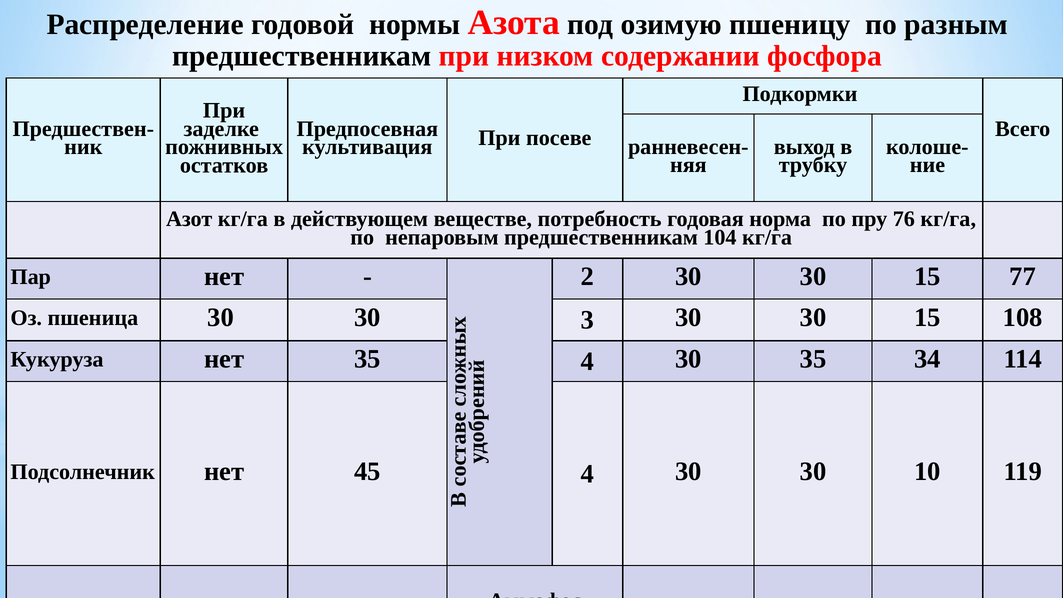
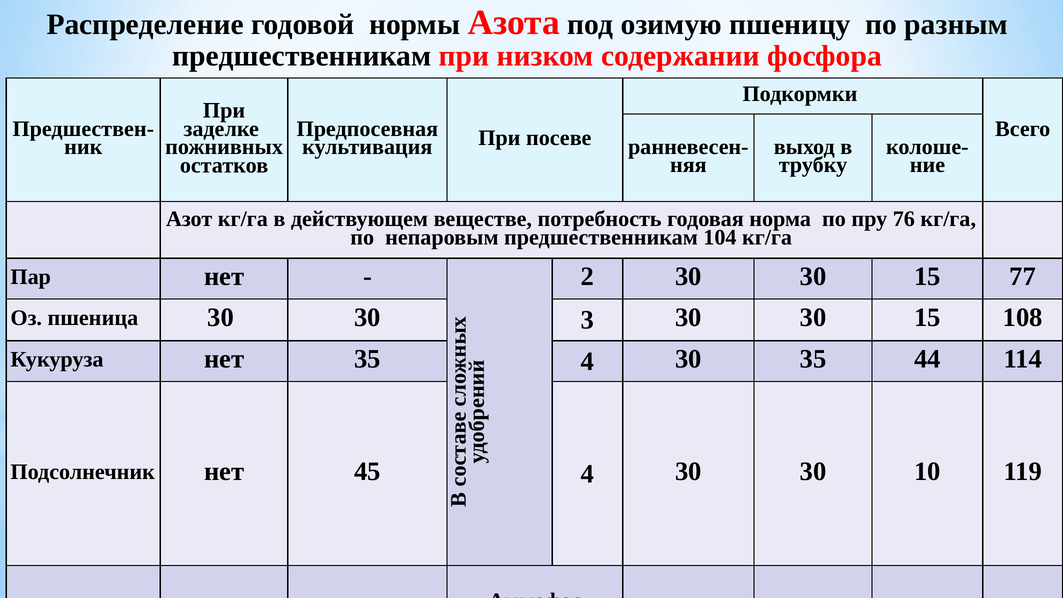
34: 34 -> 44 (927, 359)
